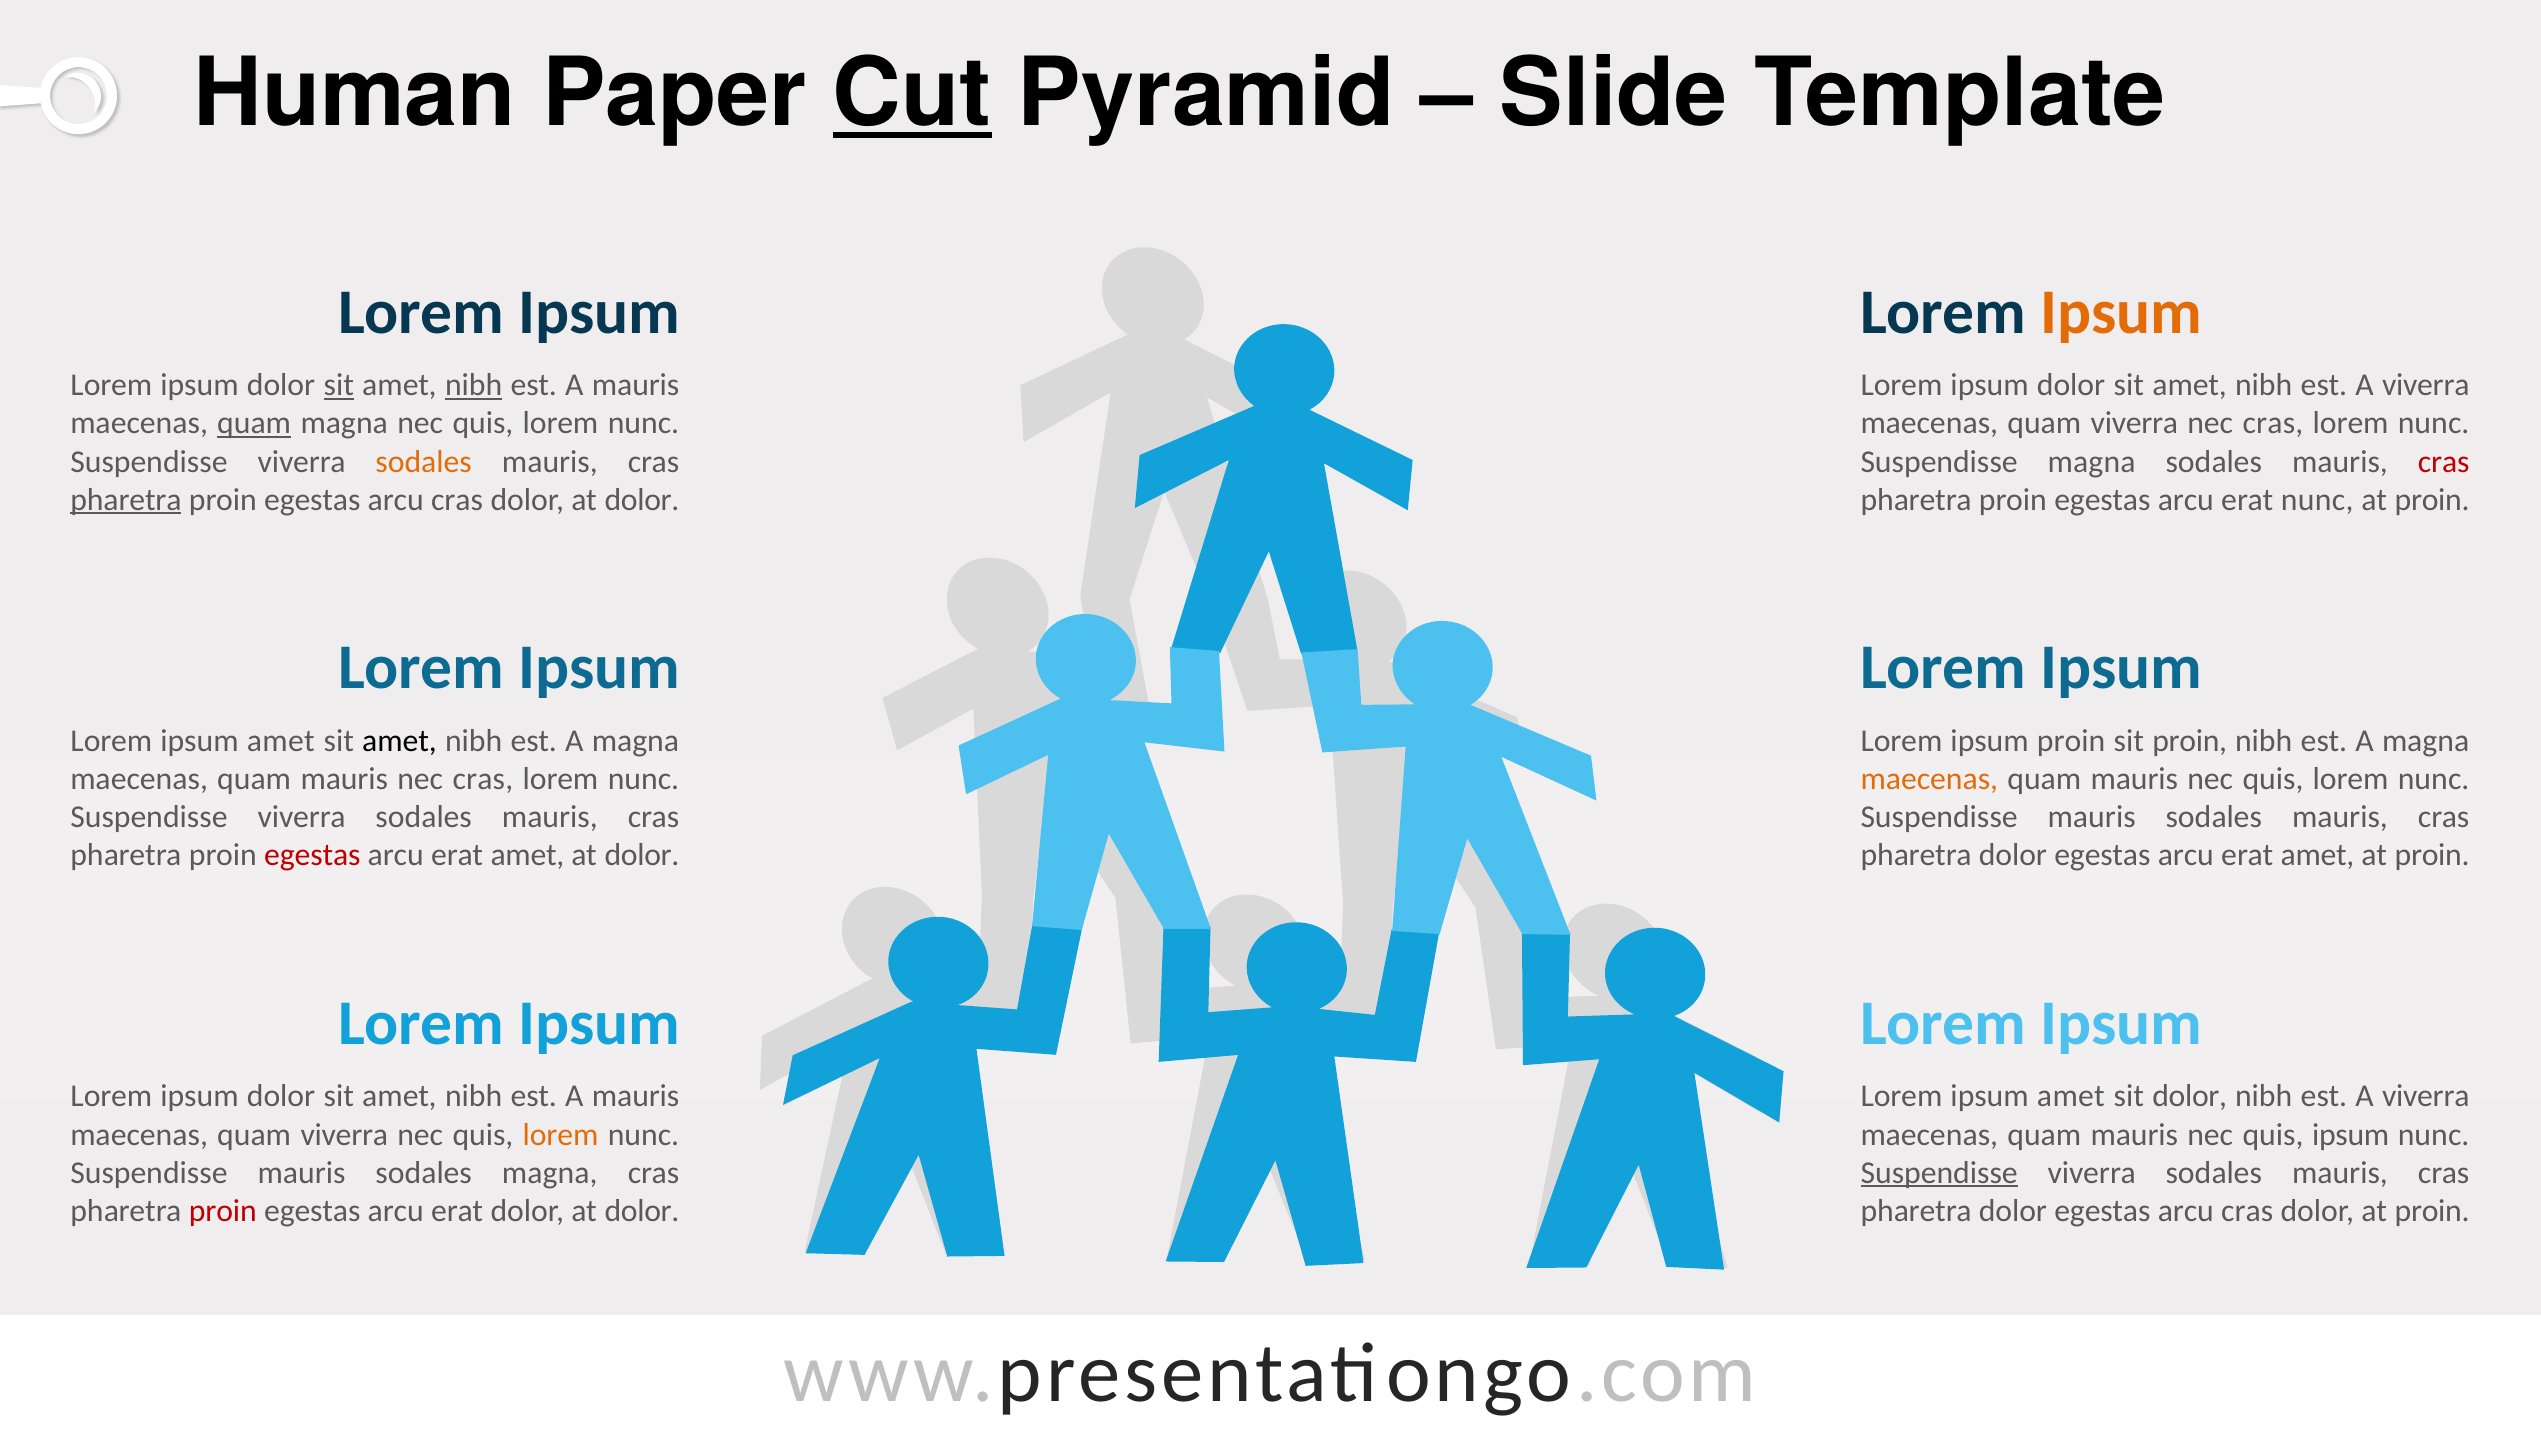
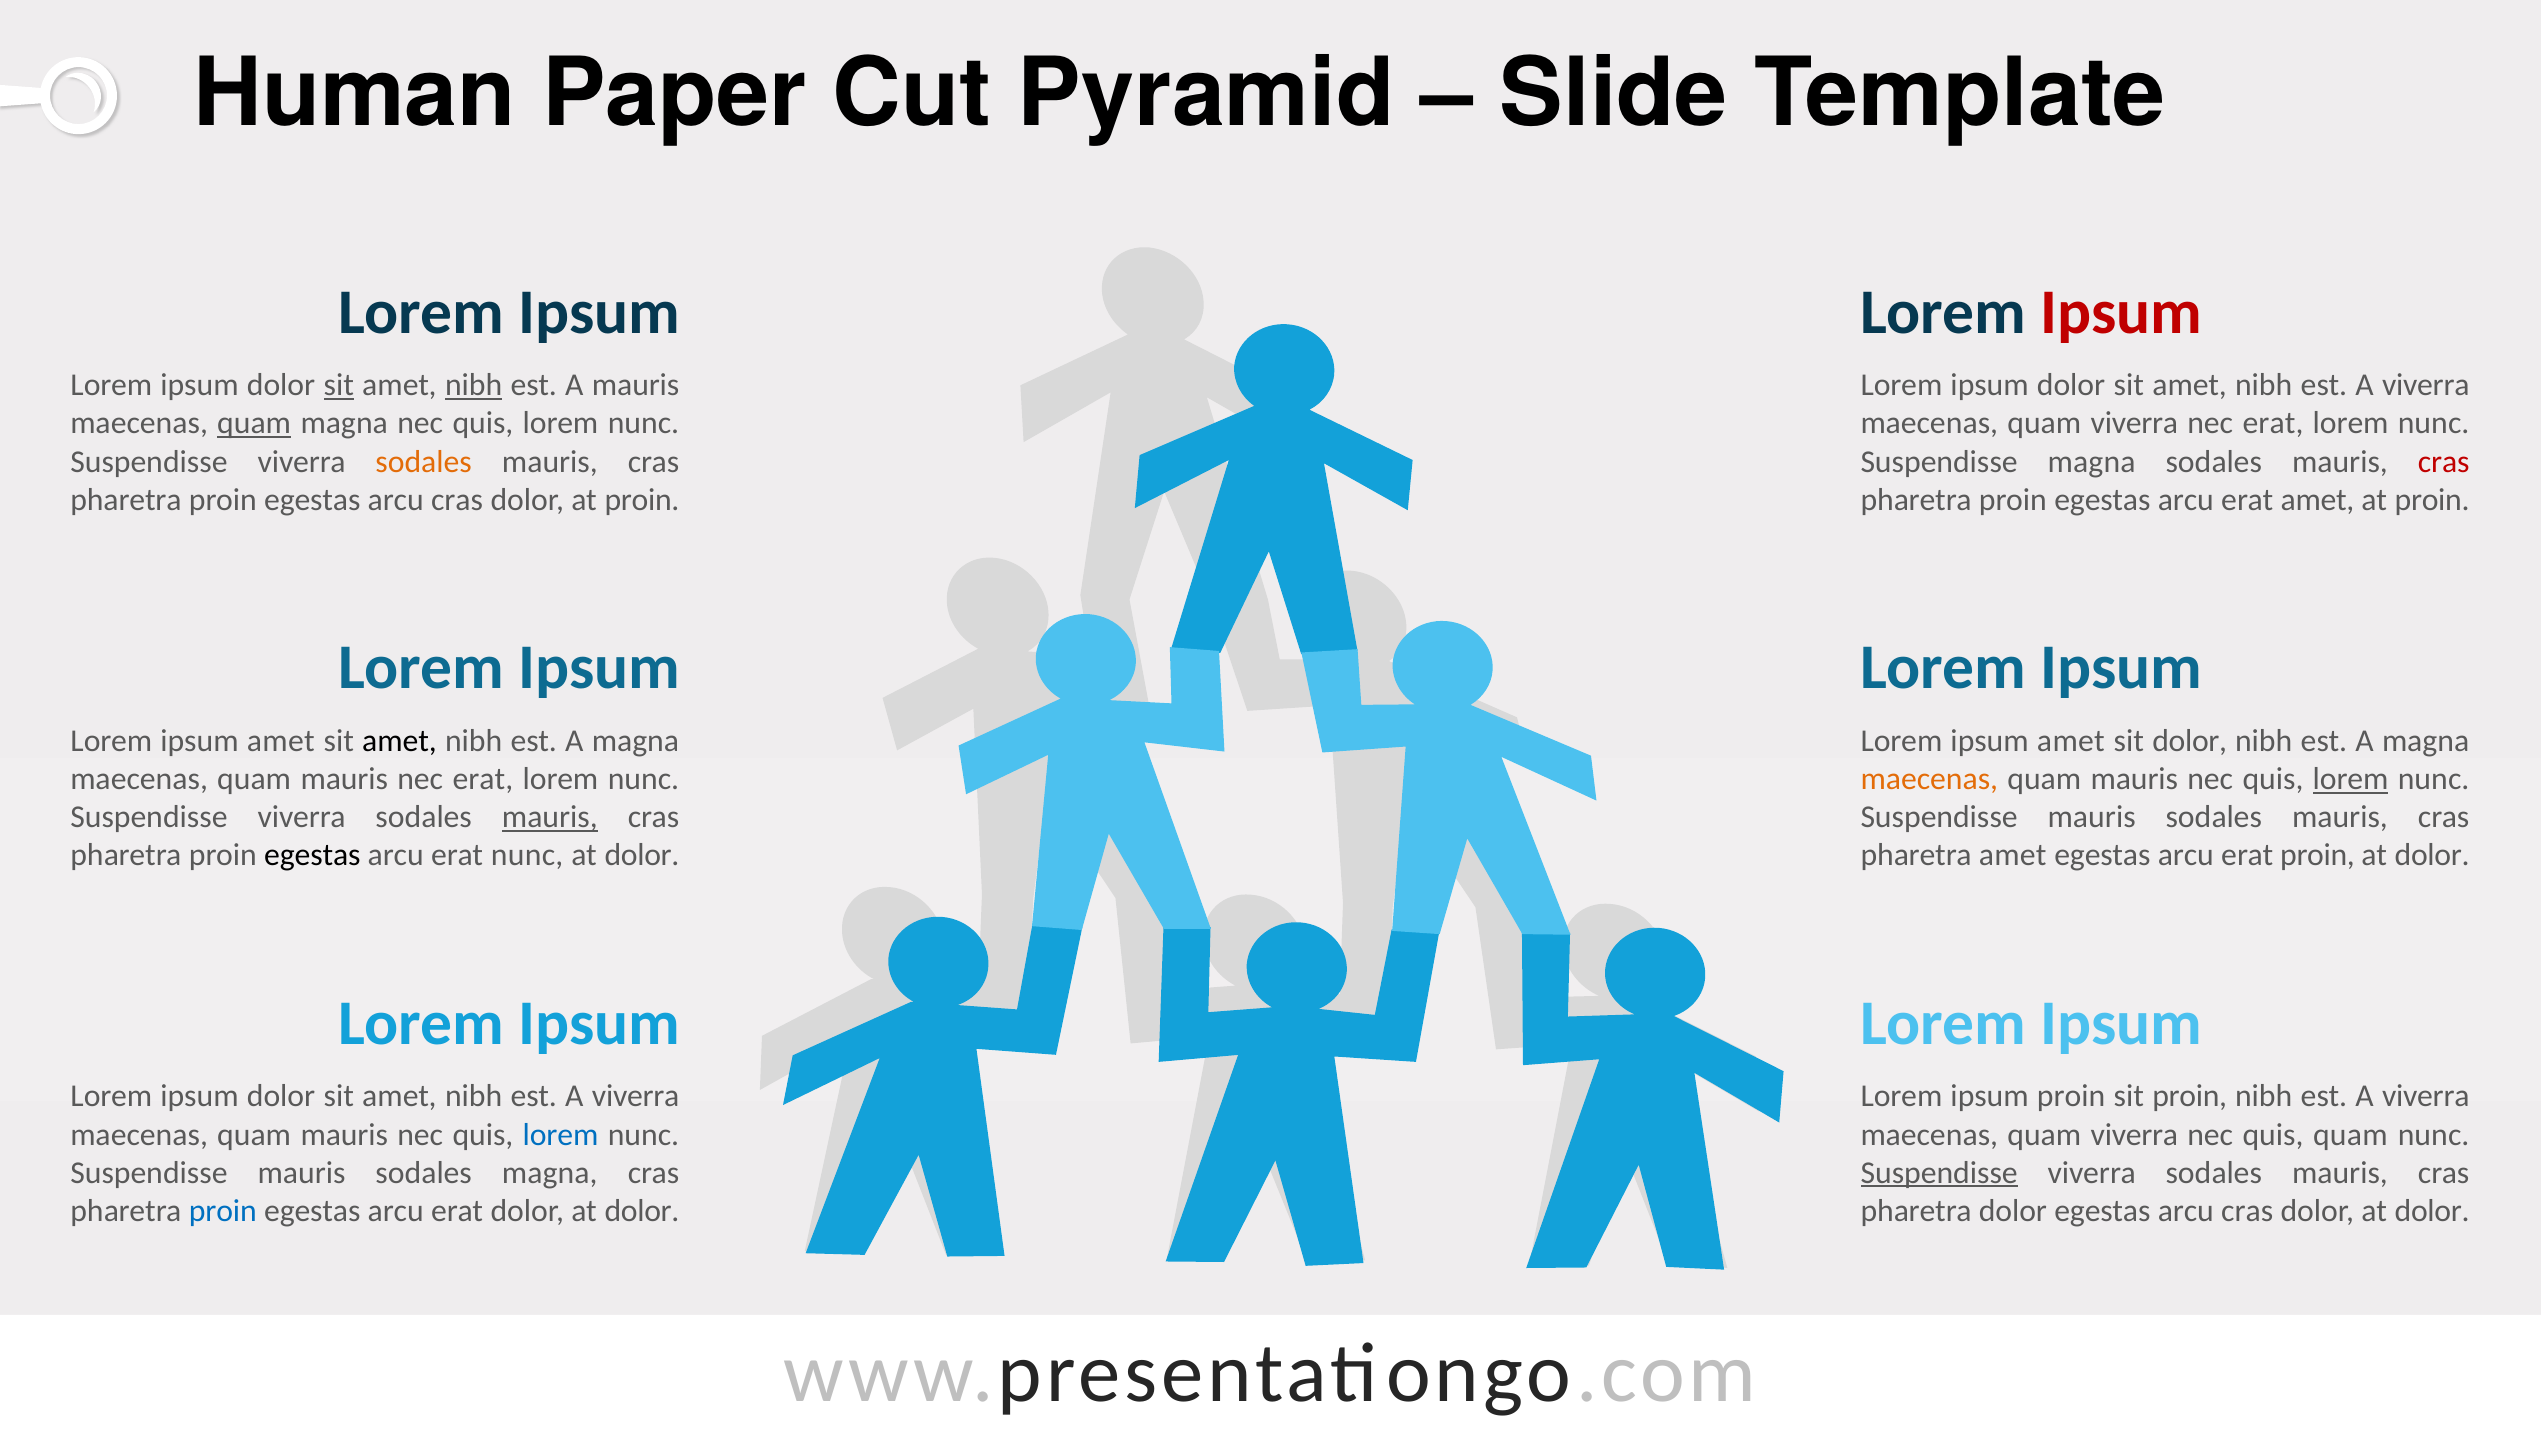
Cut underline: present -> none (912, 94)
Ipsum colour: orange -> red (2121, 312)
cras: cras -> erat (2273, 423)
pharetra underline: present -> none (126, 499)
dolor: dolor -> proin (642, 499)
erat nunc: nunc -> amet (2317, 499)
proin: proin -> amet (2071, 740)
sit proin: proin -> dolor (2190, 740)
cras: cras -> erat (483, 779)
lorem underline: none -> present (2351, 779)
mauris underline: none -> present (550, 817)
egestas colour: red -> black (312, 855)
amet: amet -> nunc (527, 855)
dolor: dolor -> amet (2013, 855)
amet: amet -> proin (2318, 855)
proin: proin -> dolor (2432, 855)
mauris: mauris -> viverra (636, 1096)
amet: amet -> proin (2071, 1096)
sit dolor: dolor -> proin (2190, 1096)
viverra: viverra -> mauris (344, 1134)
lorem colour: orange -> blue (561, 1134)
mauris: mauris -> viverra (2134, 1134)
quis ipsum: ipsum -> quam (2350, 1134)
proin colour: red -> blue (223, 1210)
proin: proin -> dolor (2432, 1210)
